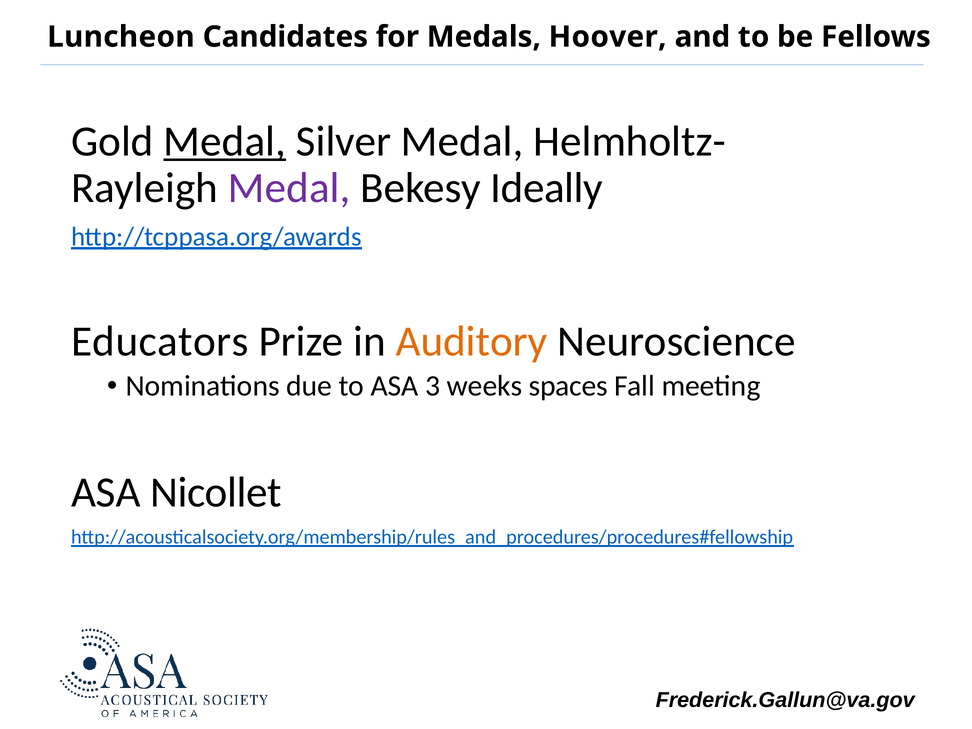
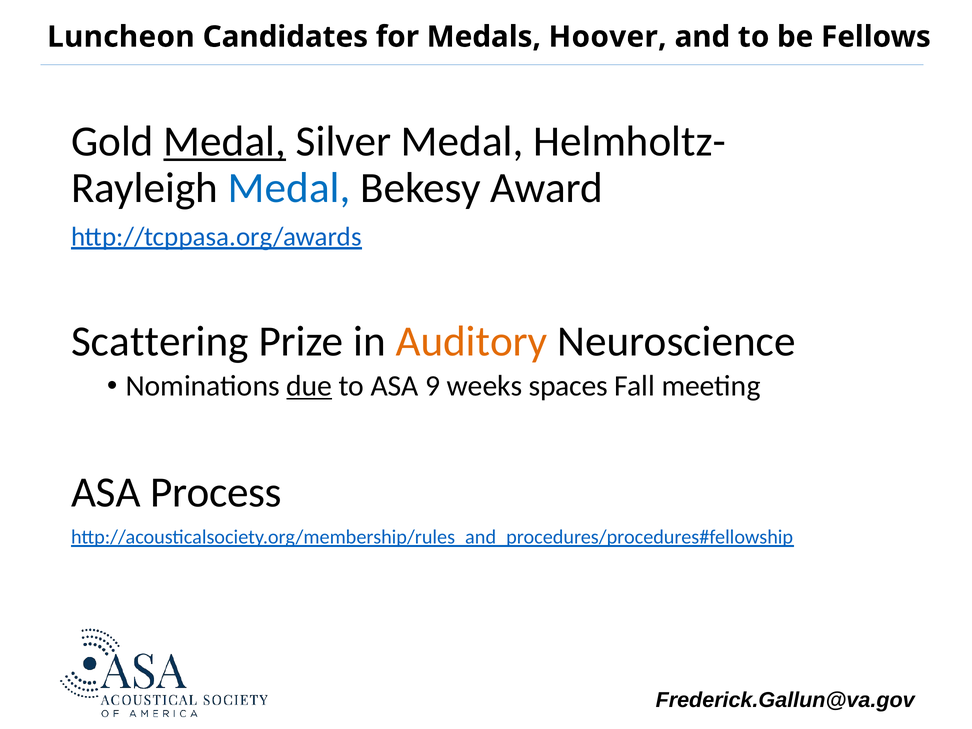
Medal colour: purple -> blue (289, 188)
Ideally: Ideally -> Award (547, 188)
Educators: Educators -> Scattering (160, 342)
due underline: none -> present (309, 386)
3: 3 -> 9 (433, 386)
Nicollet: Nicollet -> Process (216, 492)
